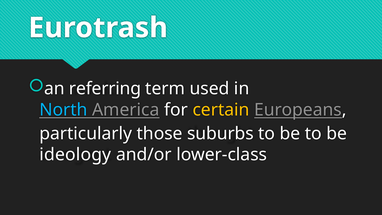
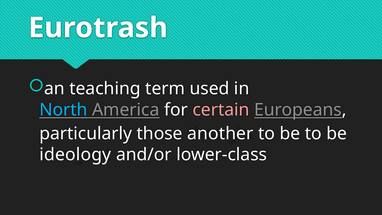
referring: referring -> teaching (105, 89)
certain colour: yellow -> pink (221, 110)
suburbs: suburbs -> another (220, 134)
